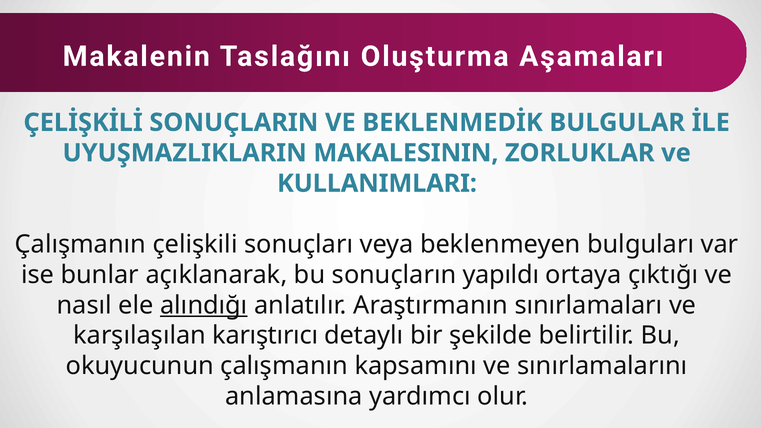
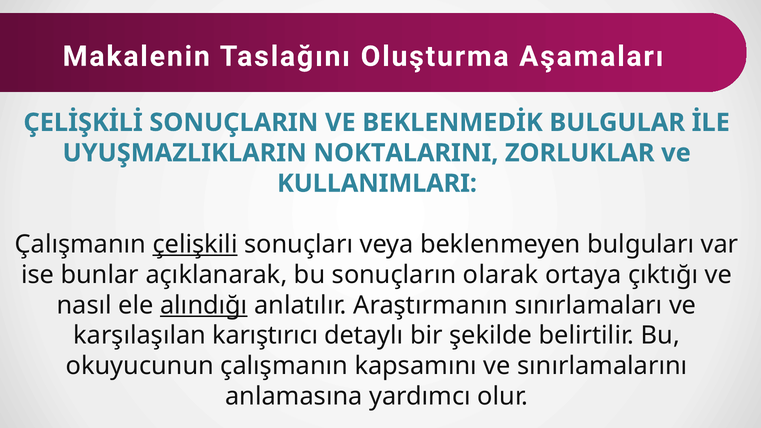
MAKALESININ: MAKALESININ -> NOKTALARINI (406, 153)
çelişkili underline: none -> present (195, 244)
yapıldı: yapıldı -> olarak (501, 275)
